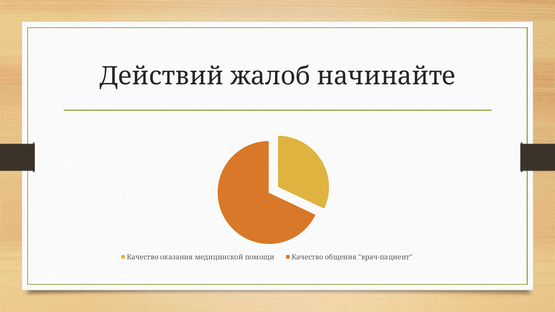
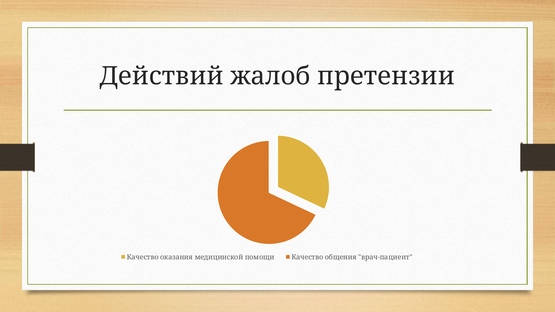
начинайте: начинайте -> претензии (386, 76)
